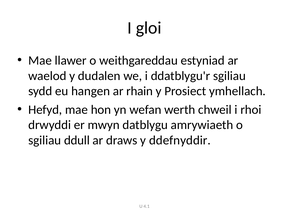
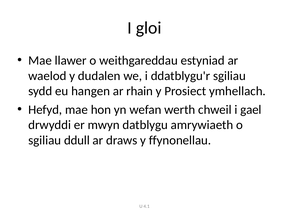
rhoi: rhoi -> gael (251, 110)
ddefnyddir: ddefnyddir -> ffynonellau (180, 141)
